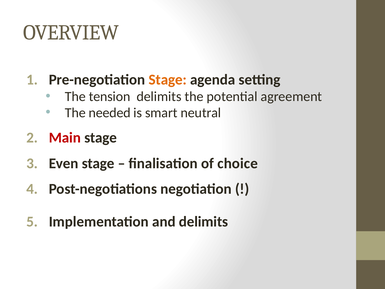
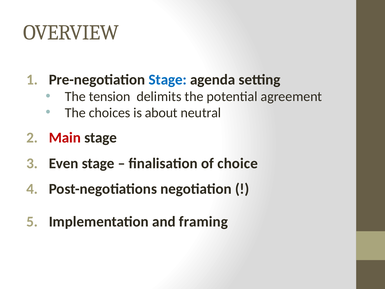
Stage colour: orange -> blue (168, 80)
needed: needed -> choices (110, 113)
smart: smart -> about (161, 113)
and delimits: delimits -> framing (203, 221)
